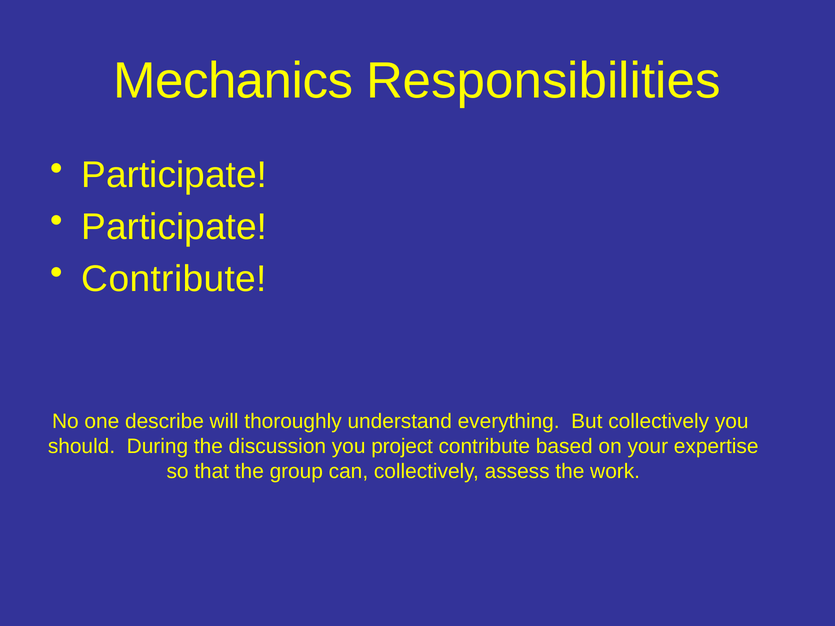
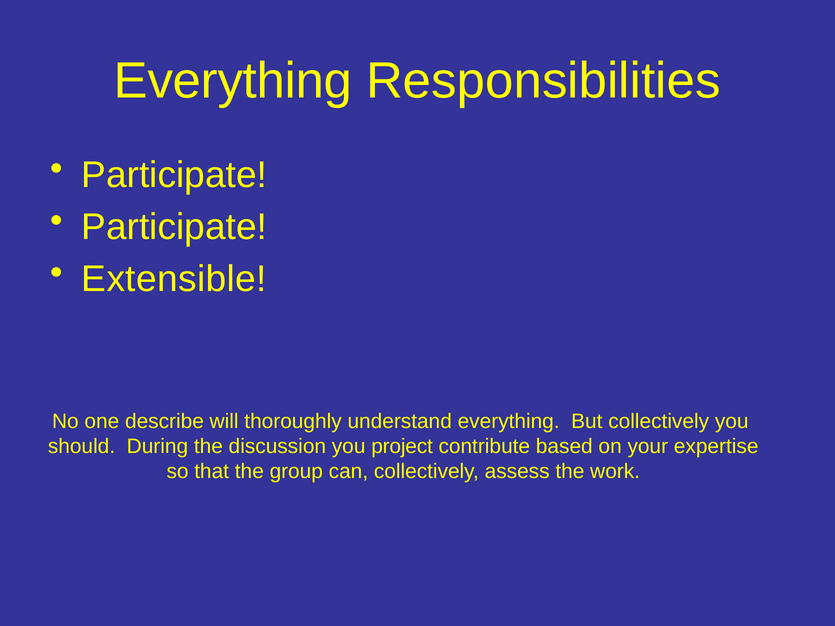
Mechanics: Mechanics -> Everything (233, 81)
Contribute: Contribute -> Extensible (174, 279)
